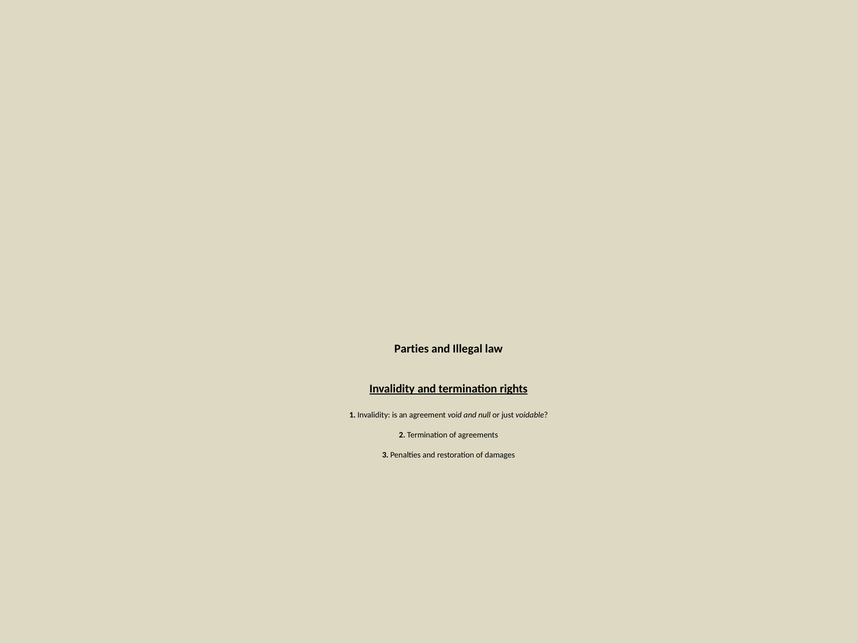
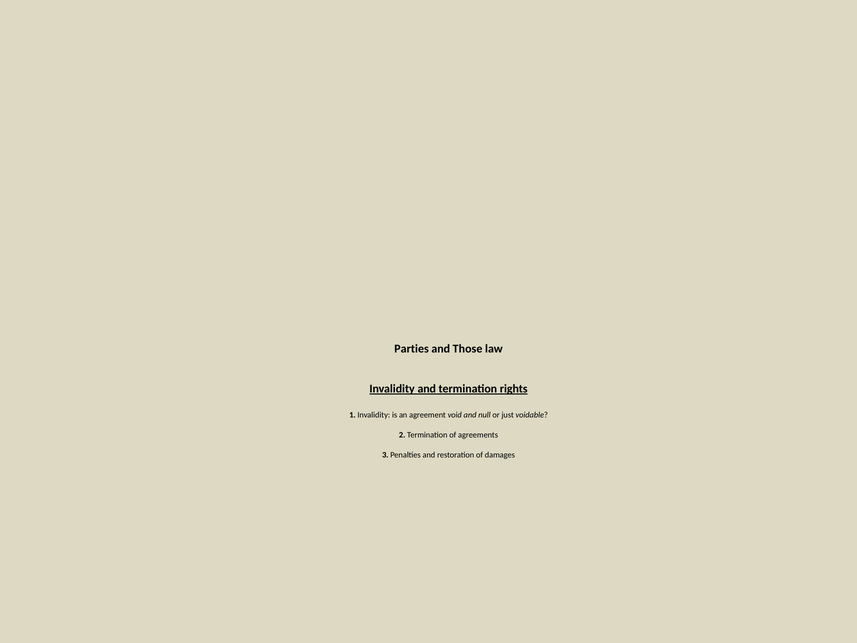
Illegal: Illegal -> Those (468, 348)
